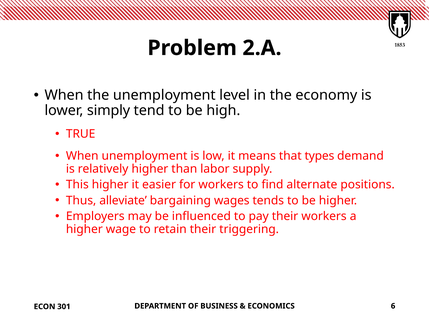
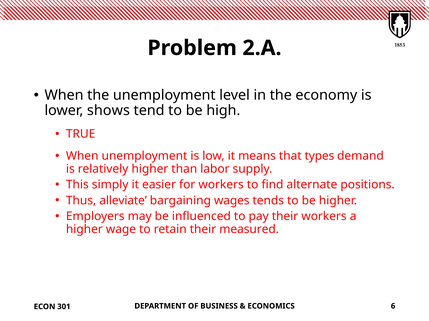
simply: simply -> shows (108, 111)
This higher: higher -> simply (110, 185)
triggering: triggering -> measured (249, 230)
